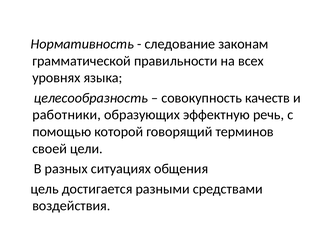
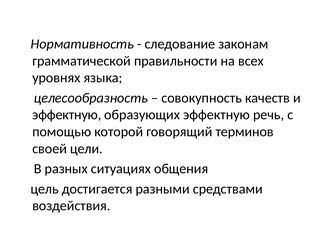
работники: работники -> эффектную (67, 115)
